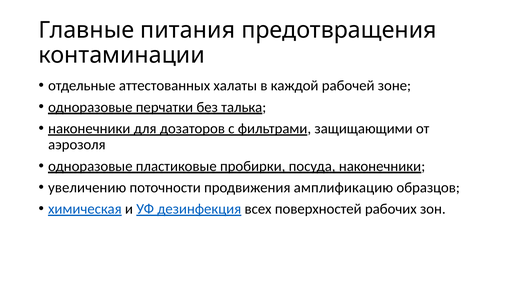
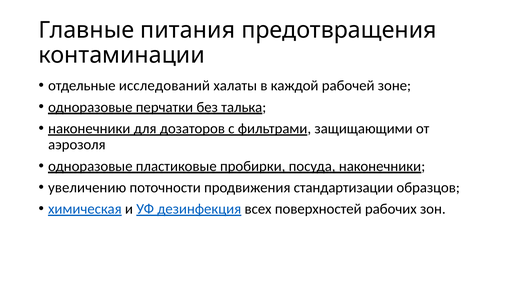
аттестованных: аттестованных -> исследований (164, 86)
амплификацию: амплификацию -> стандартизации (344, 188)
